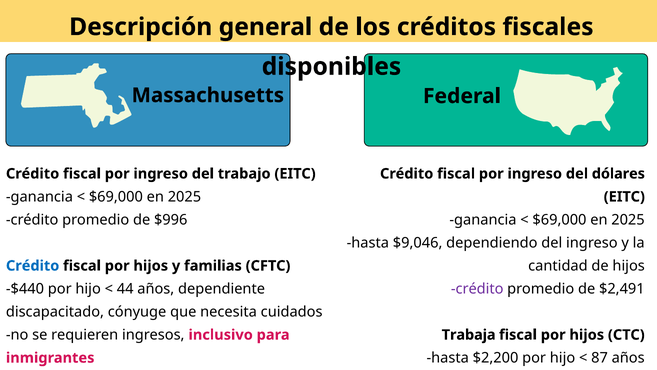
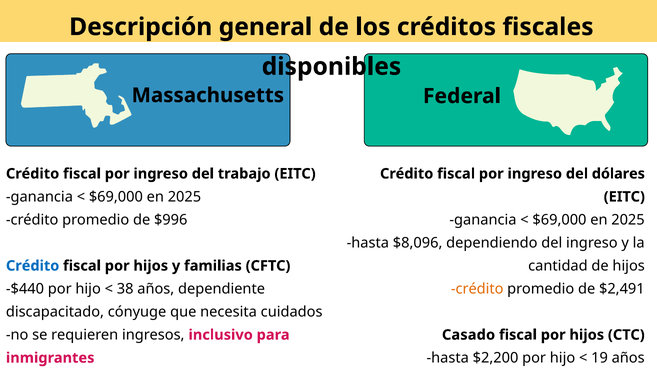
$9,046: $9,046 -> $8,096 (418, 243)
44: 44 -> 38 (125, 288)
crédito colour: purple -> orange (477, 288)
Trabaja: Trabaja -> Casado (469, 334)
87: 87 -> 19 (600, 357)
